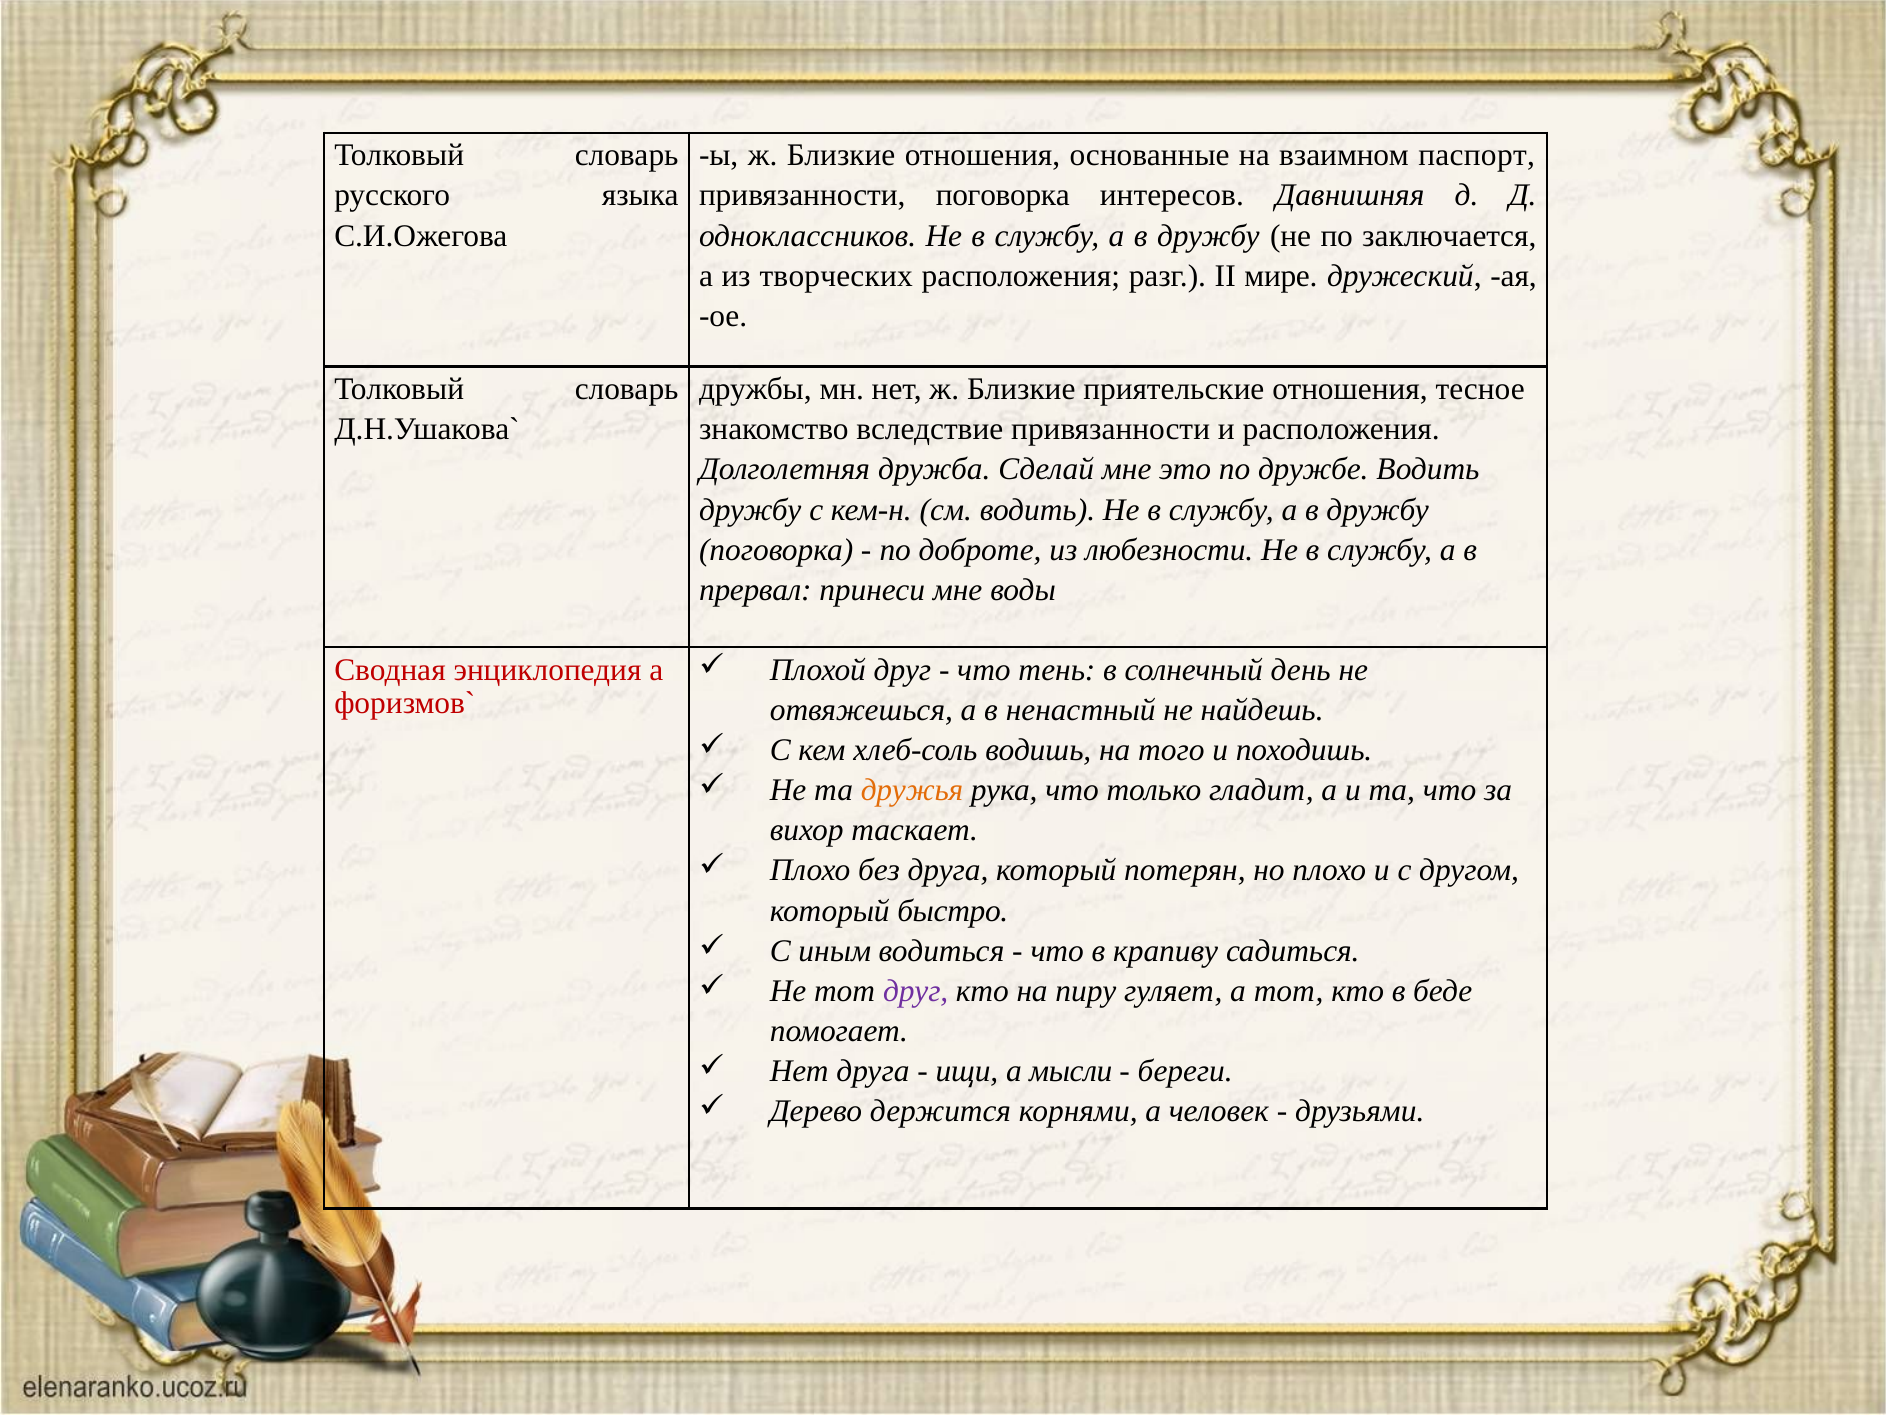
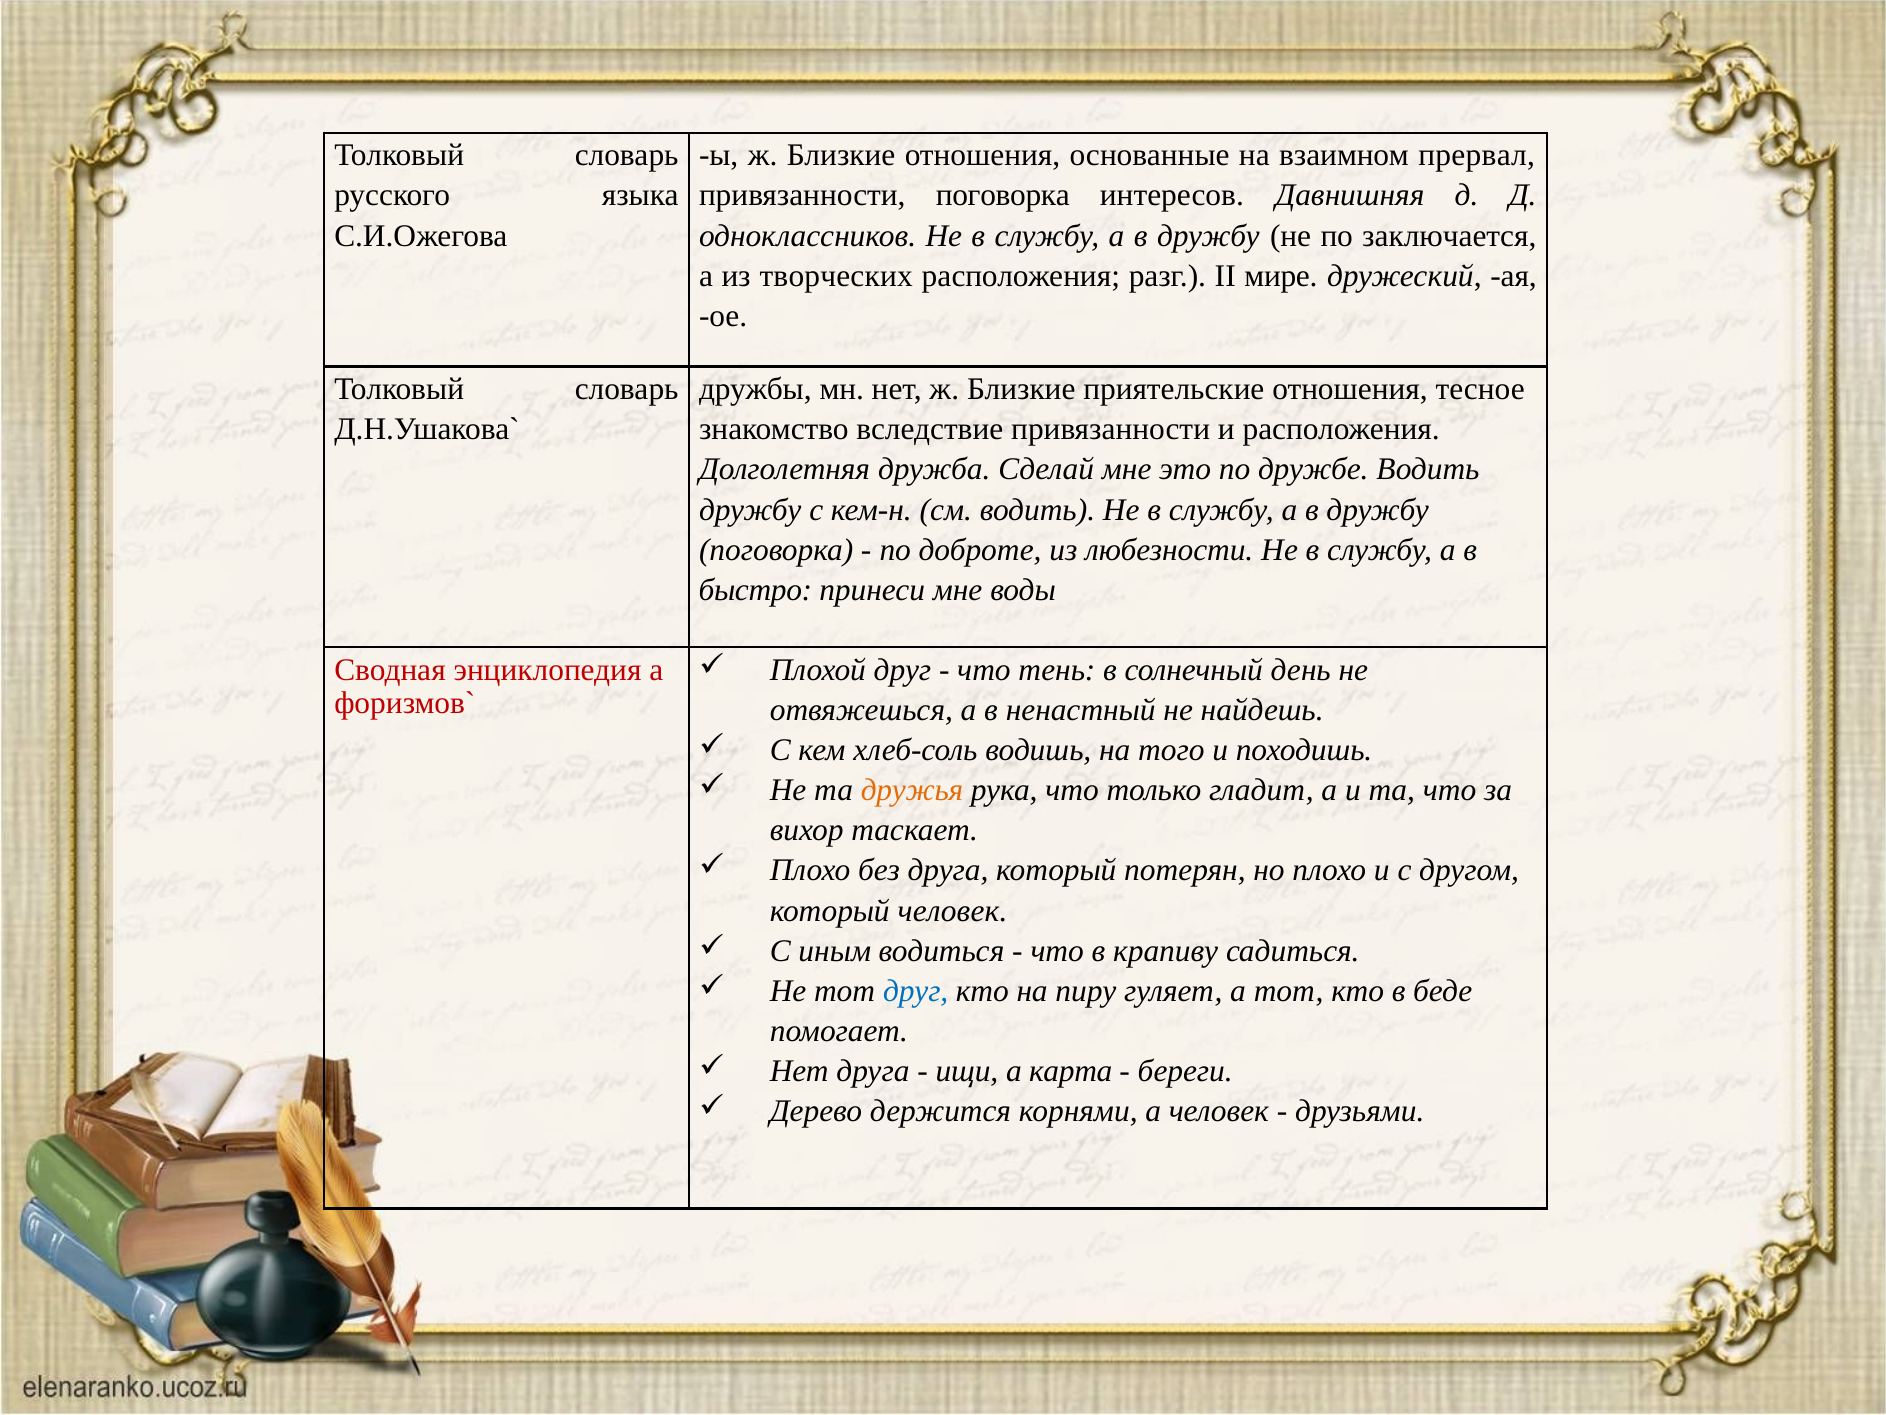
паспорт: паспорт -> прервал (1477, 155)
прервал: прервал -> быстро (755, 590)
который быстро: быстро -> человек (952, 910)
друг colour: purple -> blue (916, 991)
мысли: мысли -> карта (1071, 1071)
